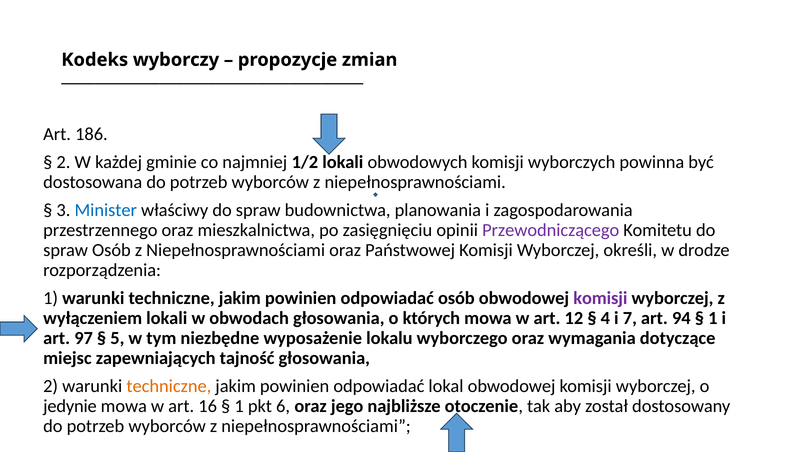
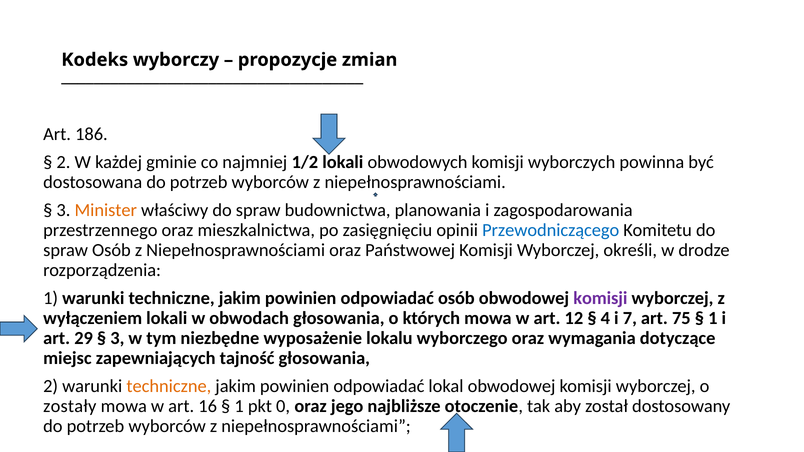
Minister colour: blue -> orange (106, 211)
Przewodniczącego colour: purple -> blue (551, 230)
94: 94 -> 75 (681, 318)
97: 97 -> 29 (84, 338)
5: 5 -> 3 (117, 338)
jedynie: jedynie -> zostały (70, 406)
6: 6 -> 0 (283, 406)
